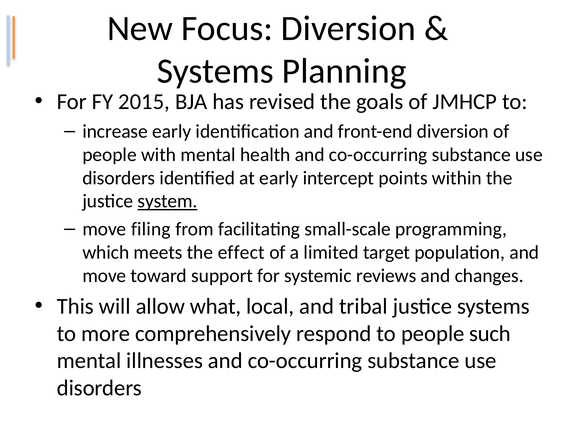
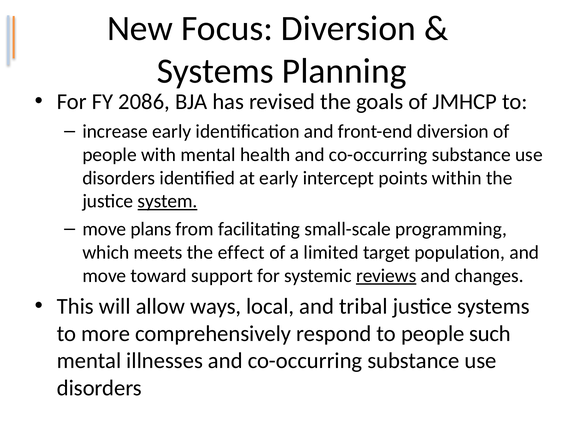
2015: 2015 -> 2086 (144, 102)
filing: filing -> plans (151, 229)
reviews underline: none -> present (386, 276)
what: what -> ways (216, 307)
